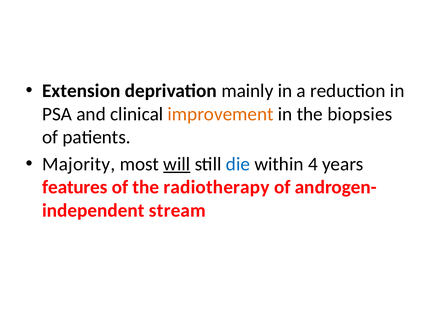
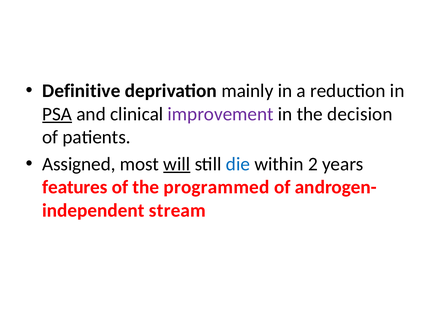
Extension: Extension -> Definitive (81, 91)
PSA underline: none -> present (57, 114)
improvement colour: orange -> purple (221, 114)
biopsies: biopsies -> decision (360, 114)
Majority: Majority -> Assigned (79, 164)
4: 4 -> 2 (313, 164)
radiotherapy: radiotherapy -> programmed (217, 187)
